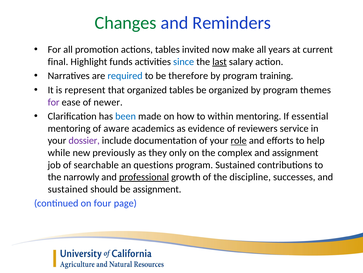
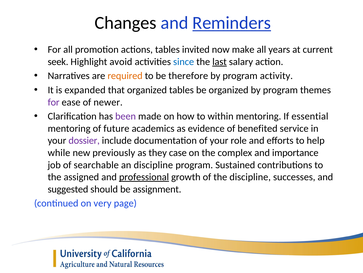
Changes colour: green -> black (126, 23)
Reminders underline: none -> present (232, 23)
final: final -> seek (58, 62)
funds: funds -> avoid (121, 62)
required colour: blue -> orange (125, 76)
training: training -> activity (276, 76)
represent: represent -> expanded (85, 90)
been colour: blue -> purple (126, 116)
aware: aware -> future (116, 128)
reviewers: reviewers -> benefited (258, 128)
role underline: present -> none (239, 140)
only: only -> case (178, 152)
and assignment: assignment -> importance (295, 152)
an questions: questions -> discipline (153, 164)
narrowly: narrowly -> assigned (81, 177)
sustained: sustained -> suggested (68, 189)
four: four -> very (103, 203)
